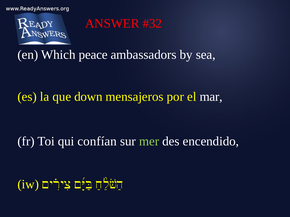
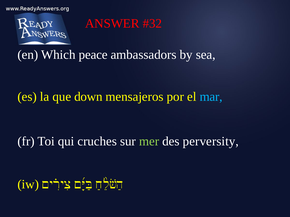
mar colour: white -> light blue (211, 97)
confían: confían -> cruches (97, 141)
encendido: encendido -> perversity (211, 141)
